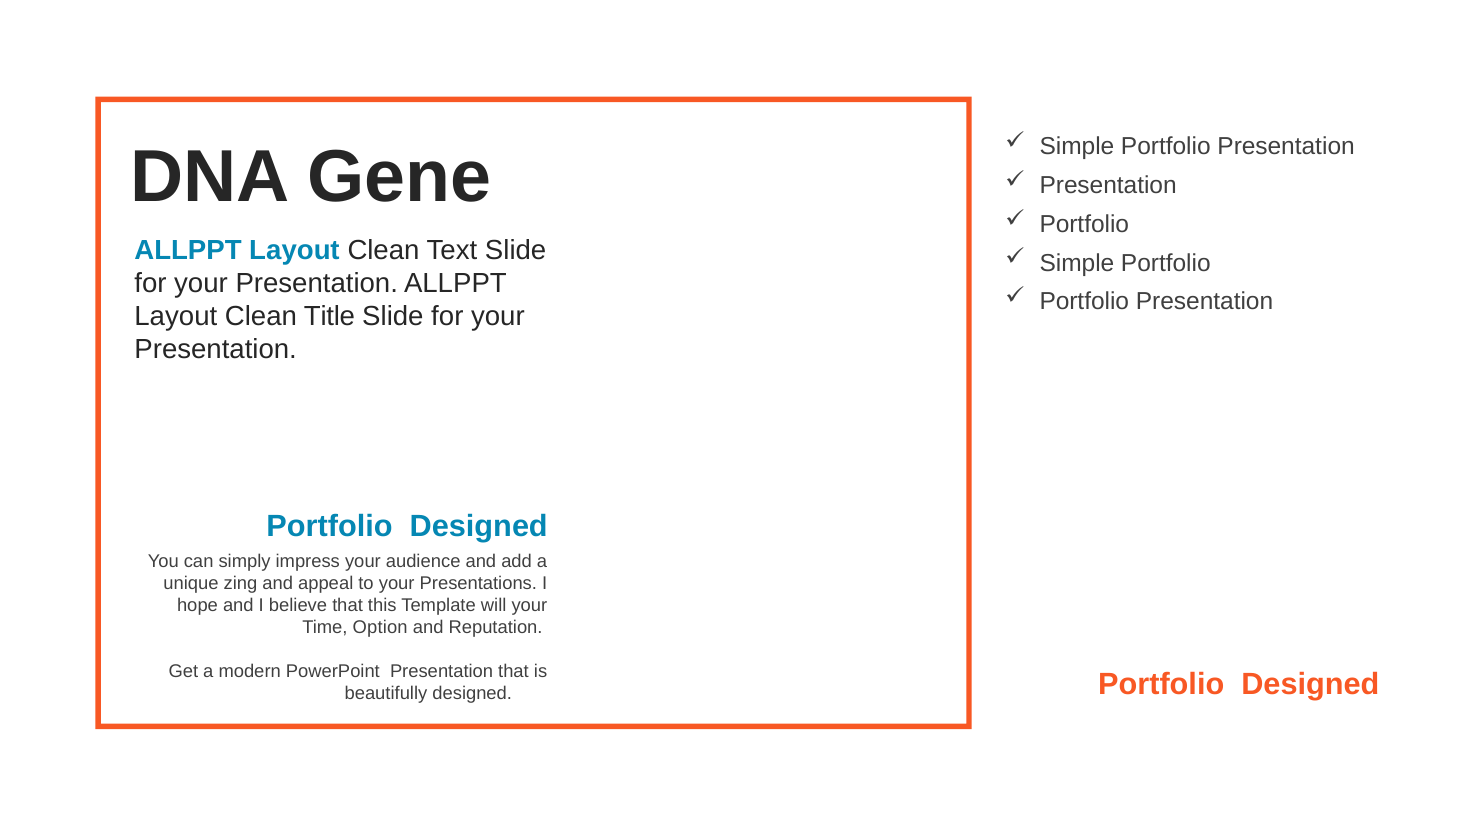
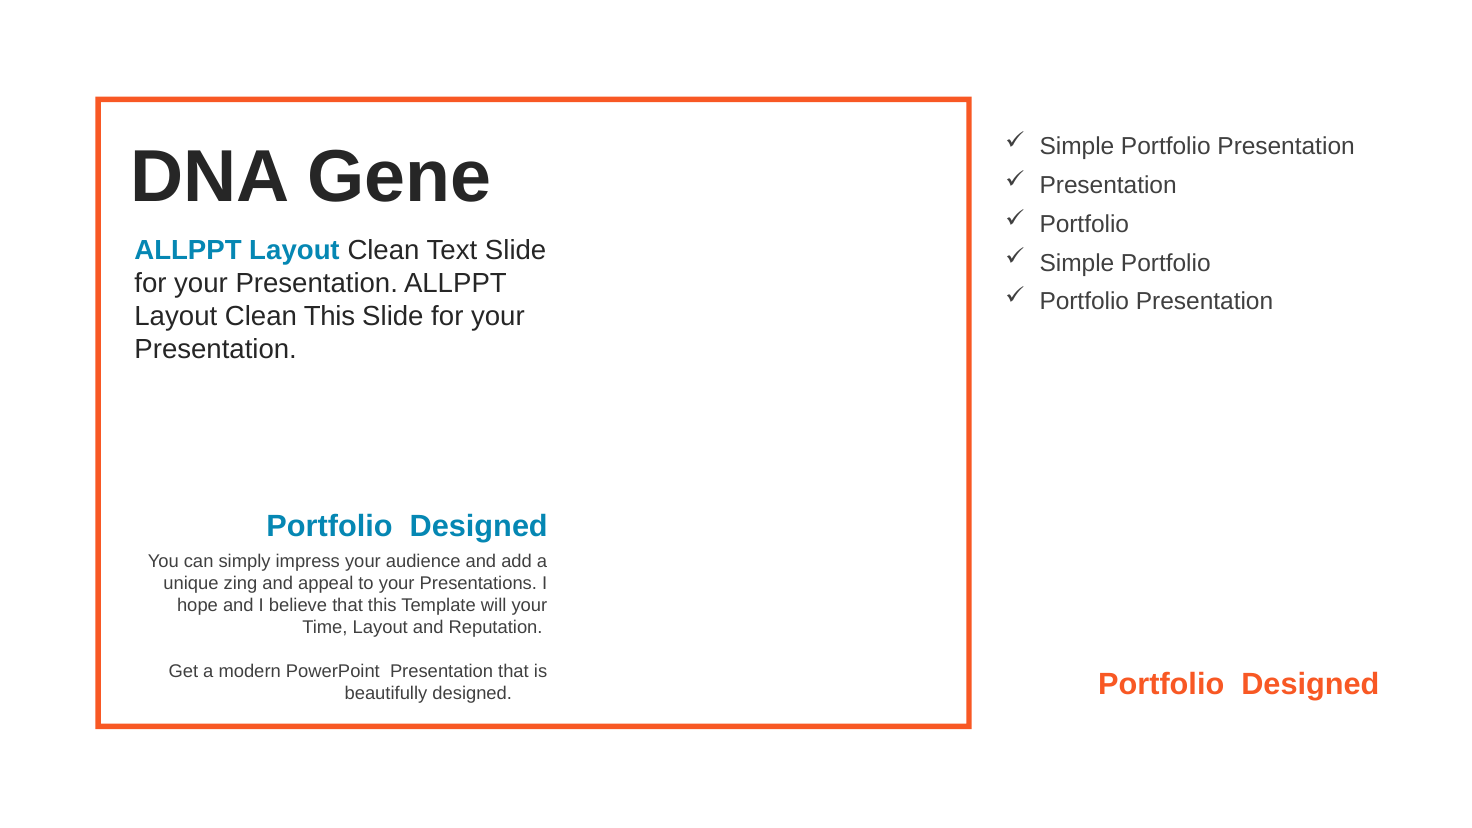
Clean Title: Title -> This (329, 317)
Time Option: Option -> Layout (380, 628)
